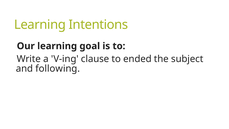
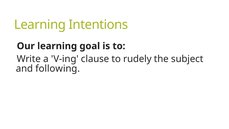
ended: ended -> rudely (137, 59)
